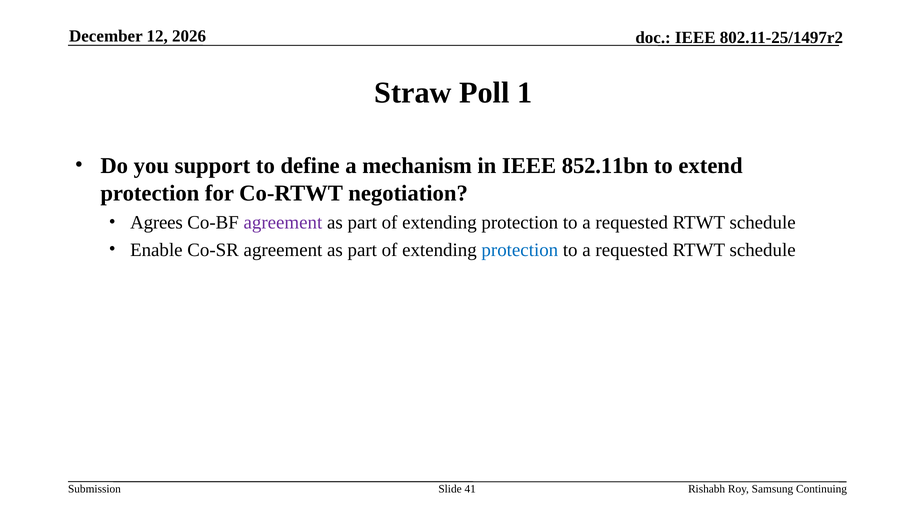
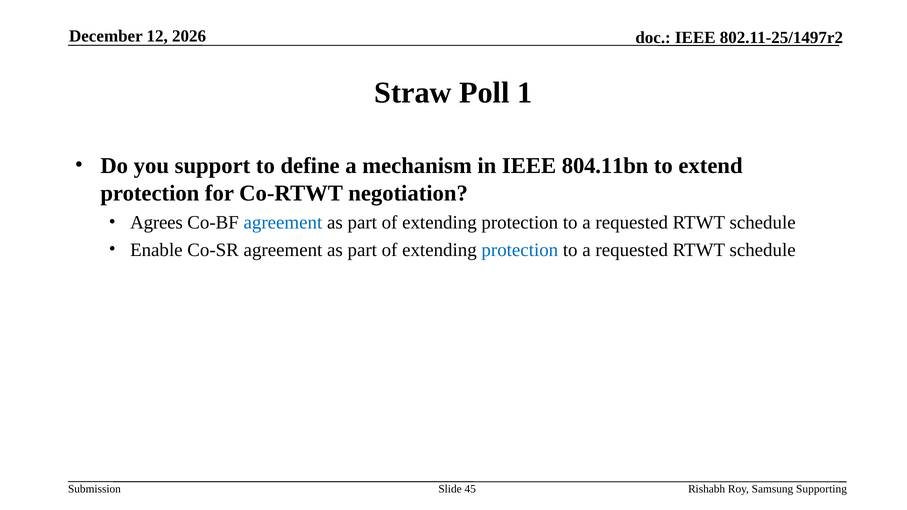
852.11bn: 852.11bn -> 804.11bn (605, 166)
agreement colour: purple -> blue (283, 223)
41: 41 -> 45 (470, 489)
Continuing: Continuing -> Supporting (822, 489)
